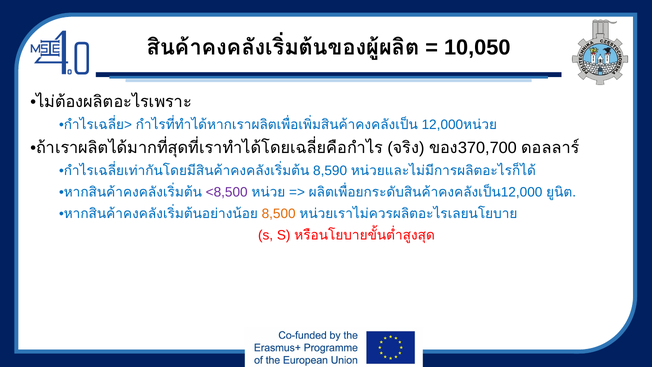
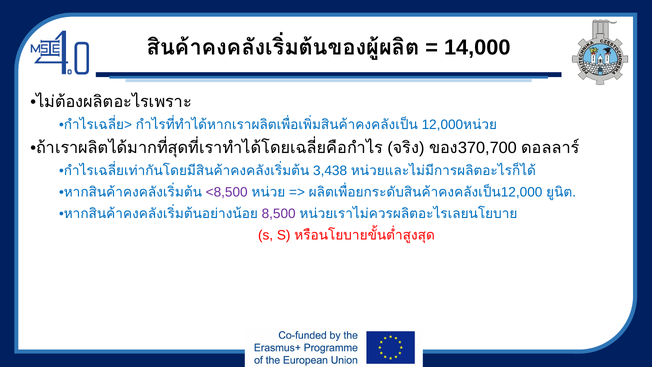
10,050: 10,050 -> 14,000 (477, 48)
8,590: 8,590 -> 3,438 (330, 171)
8,500 colour: orange -> purple (279, 214)
